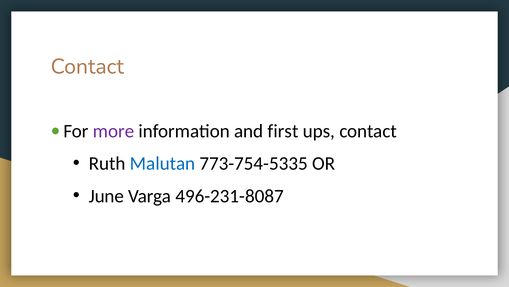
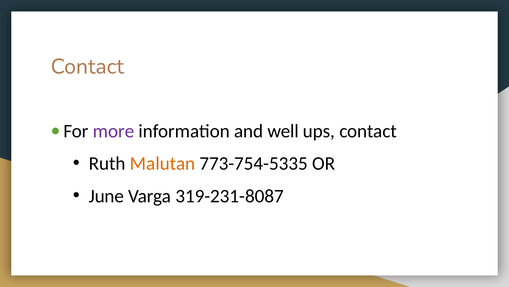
first: first -> well (283, 131)
Malutan colour: blue -> orange (163, 163)
496-231-8087: 496-231-8087 -> 319-231-8087 (230, 196)
